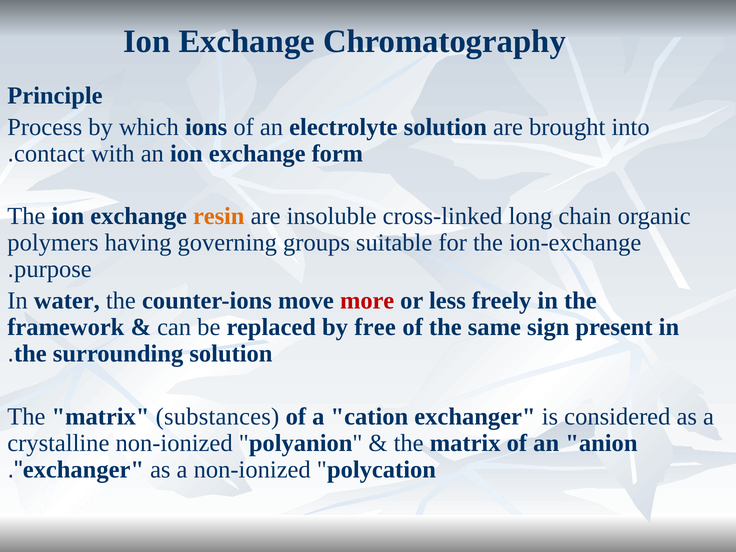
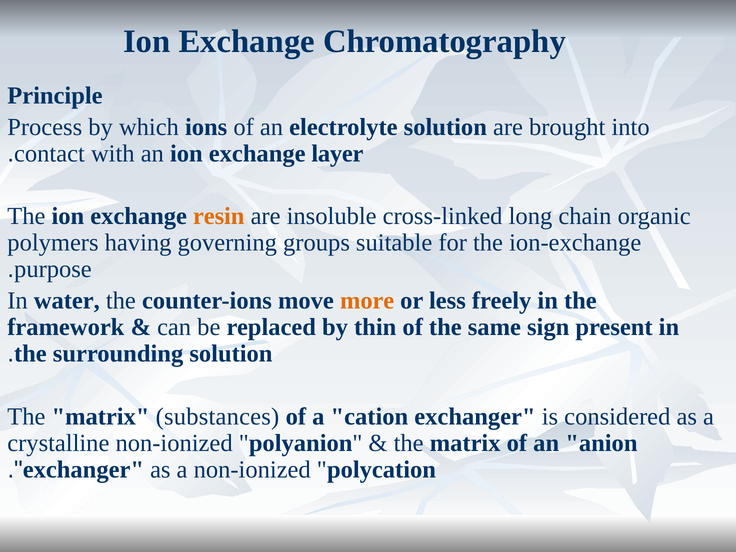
form: form -> layer (337, 154)
more colour: red -> orange (367, 301)
free: free -> thin (375, 327)
